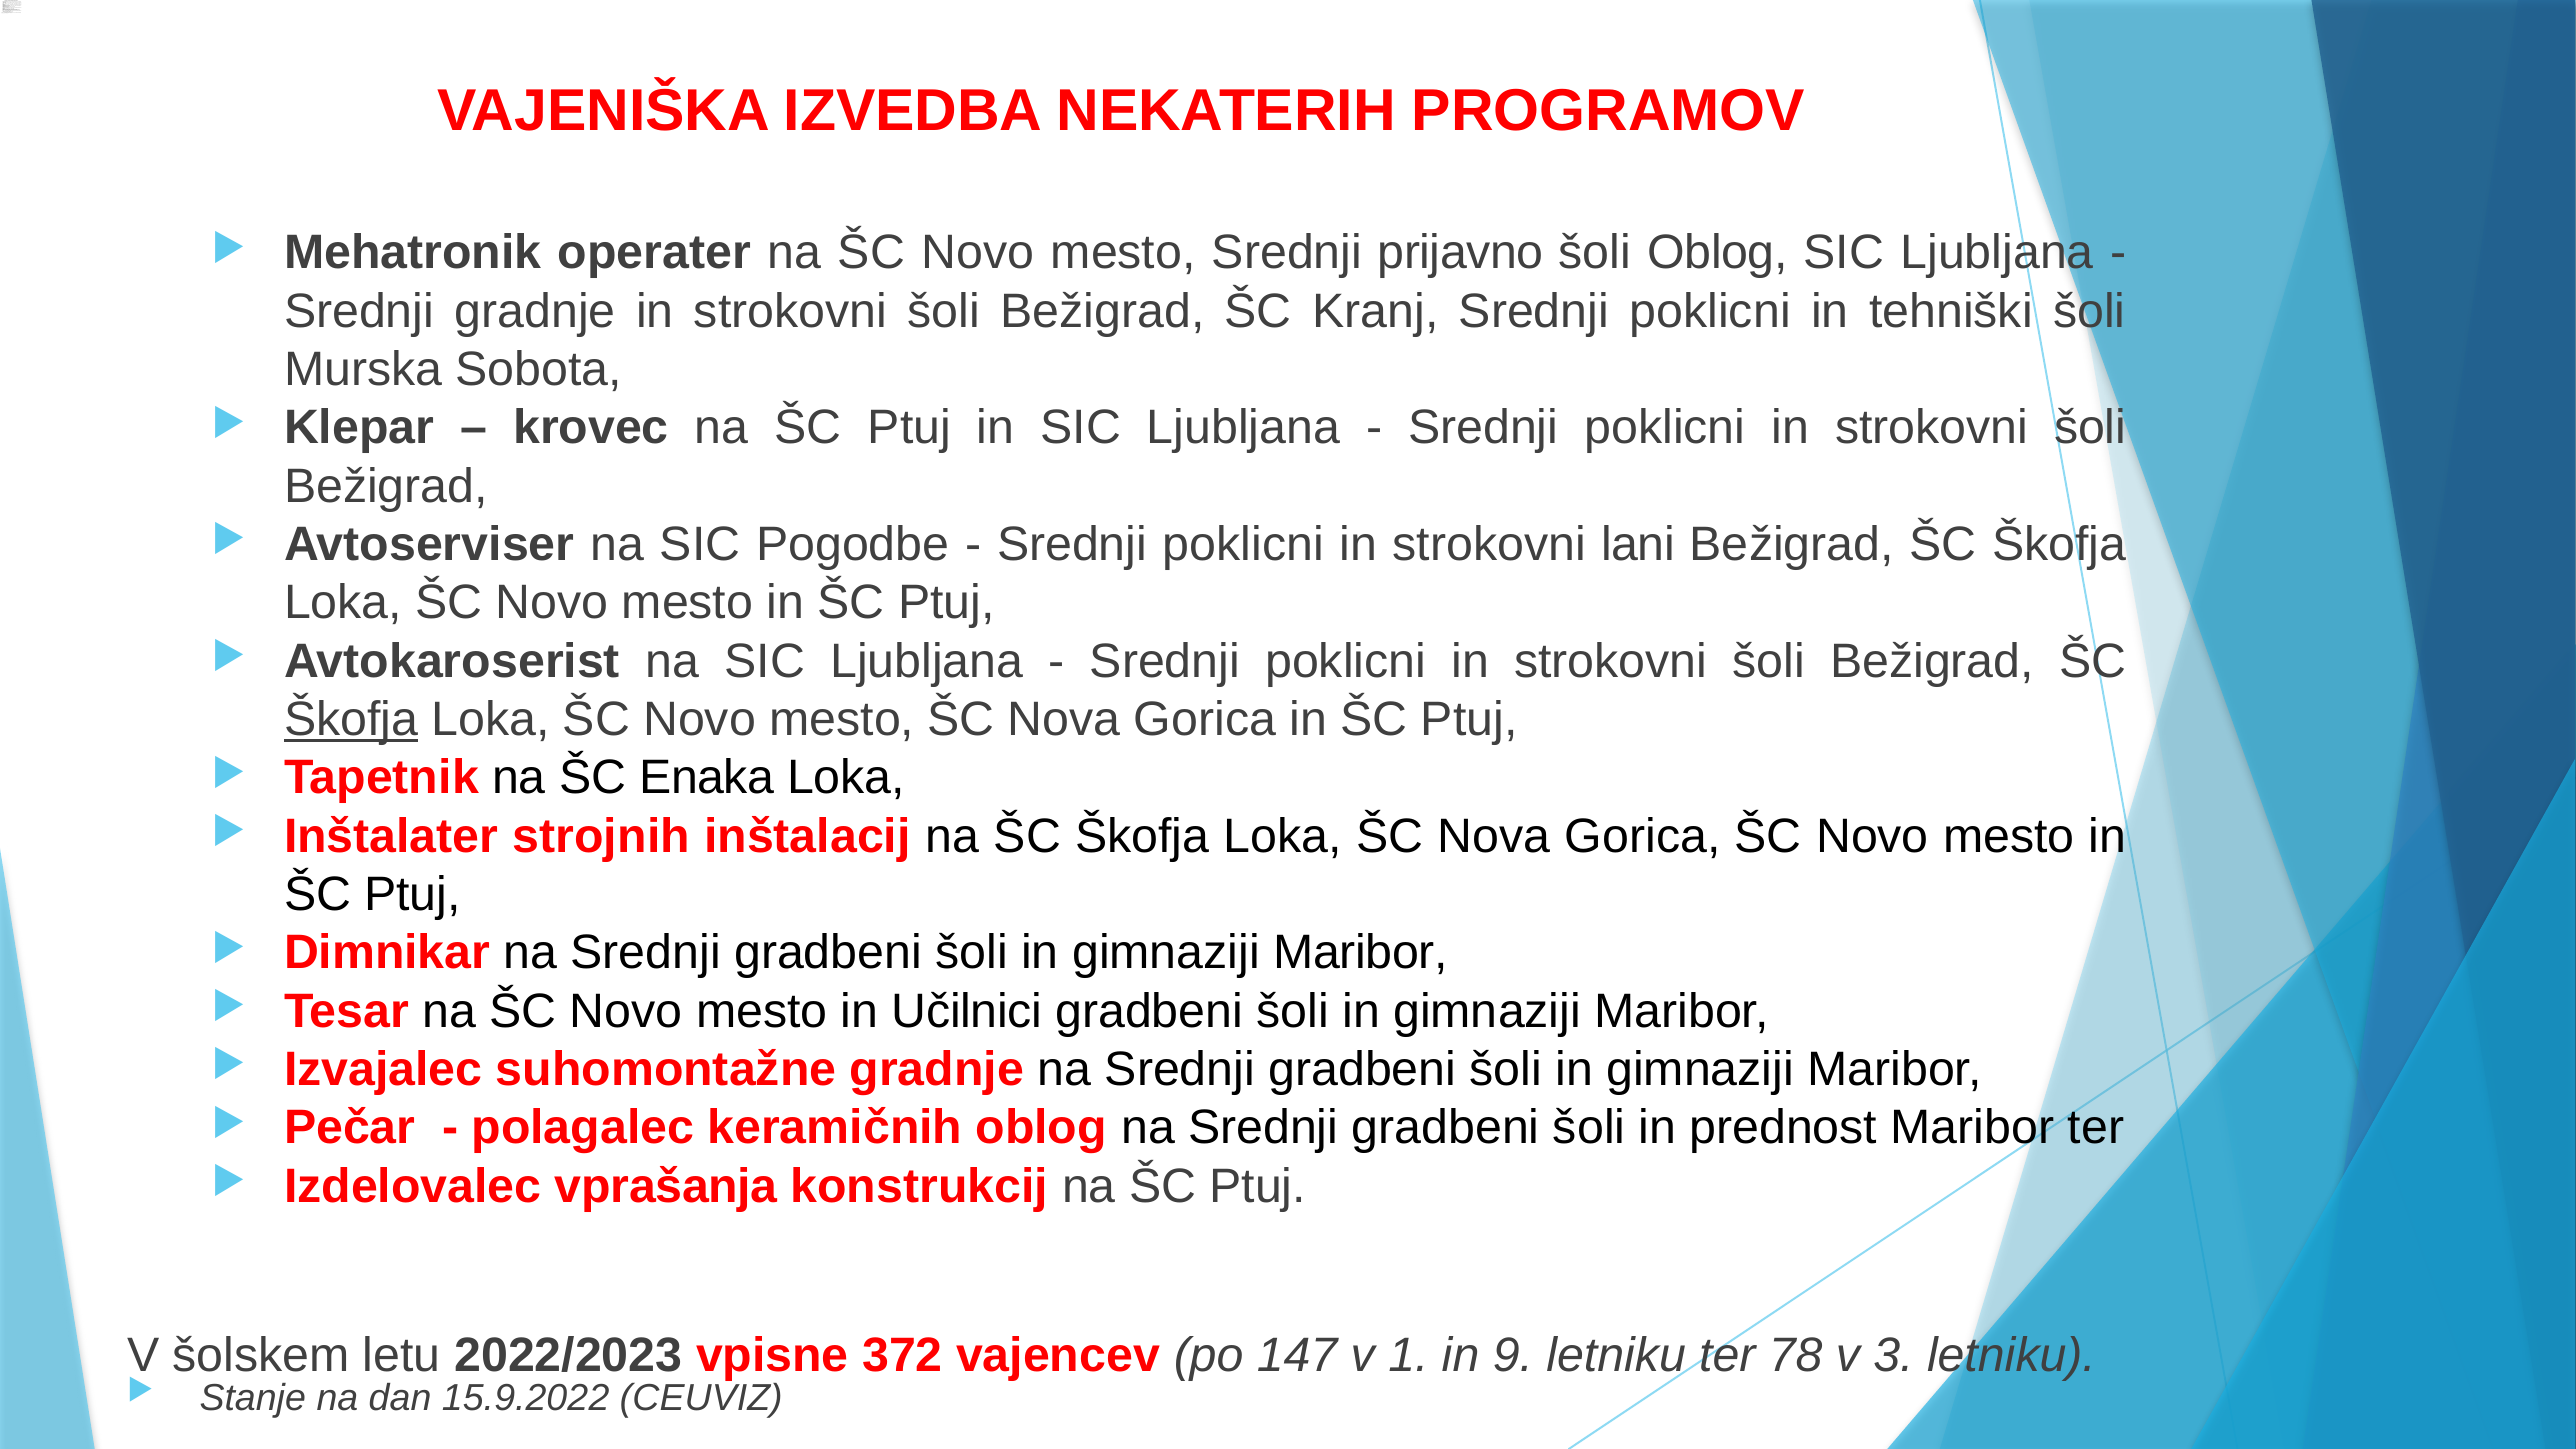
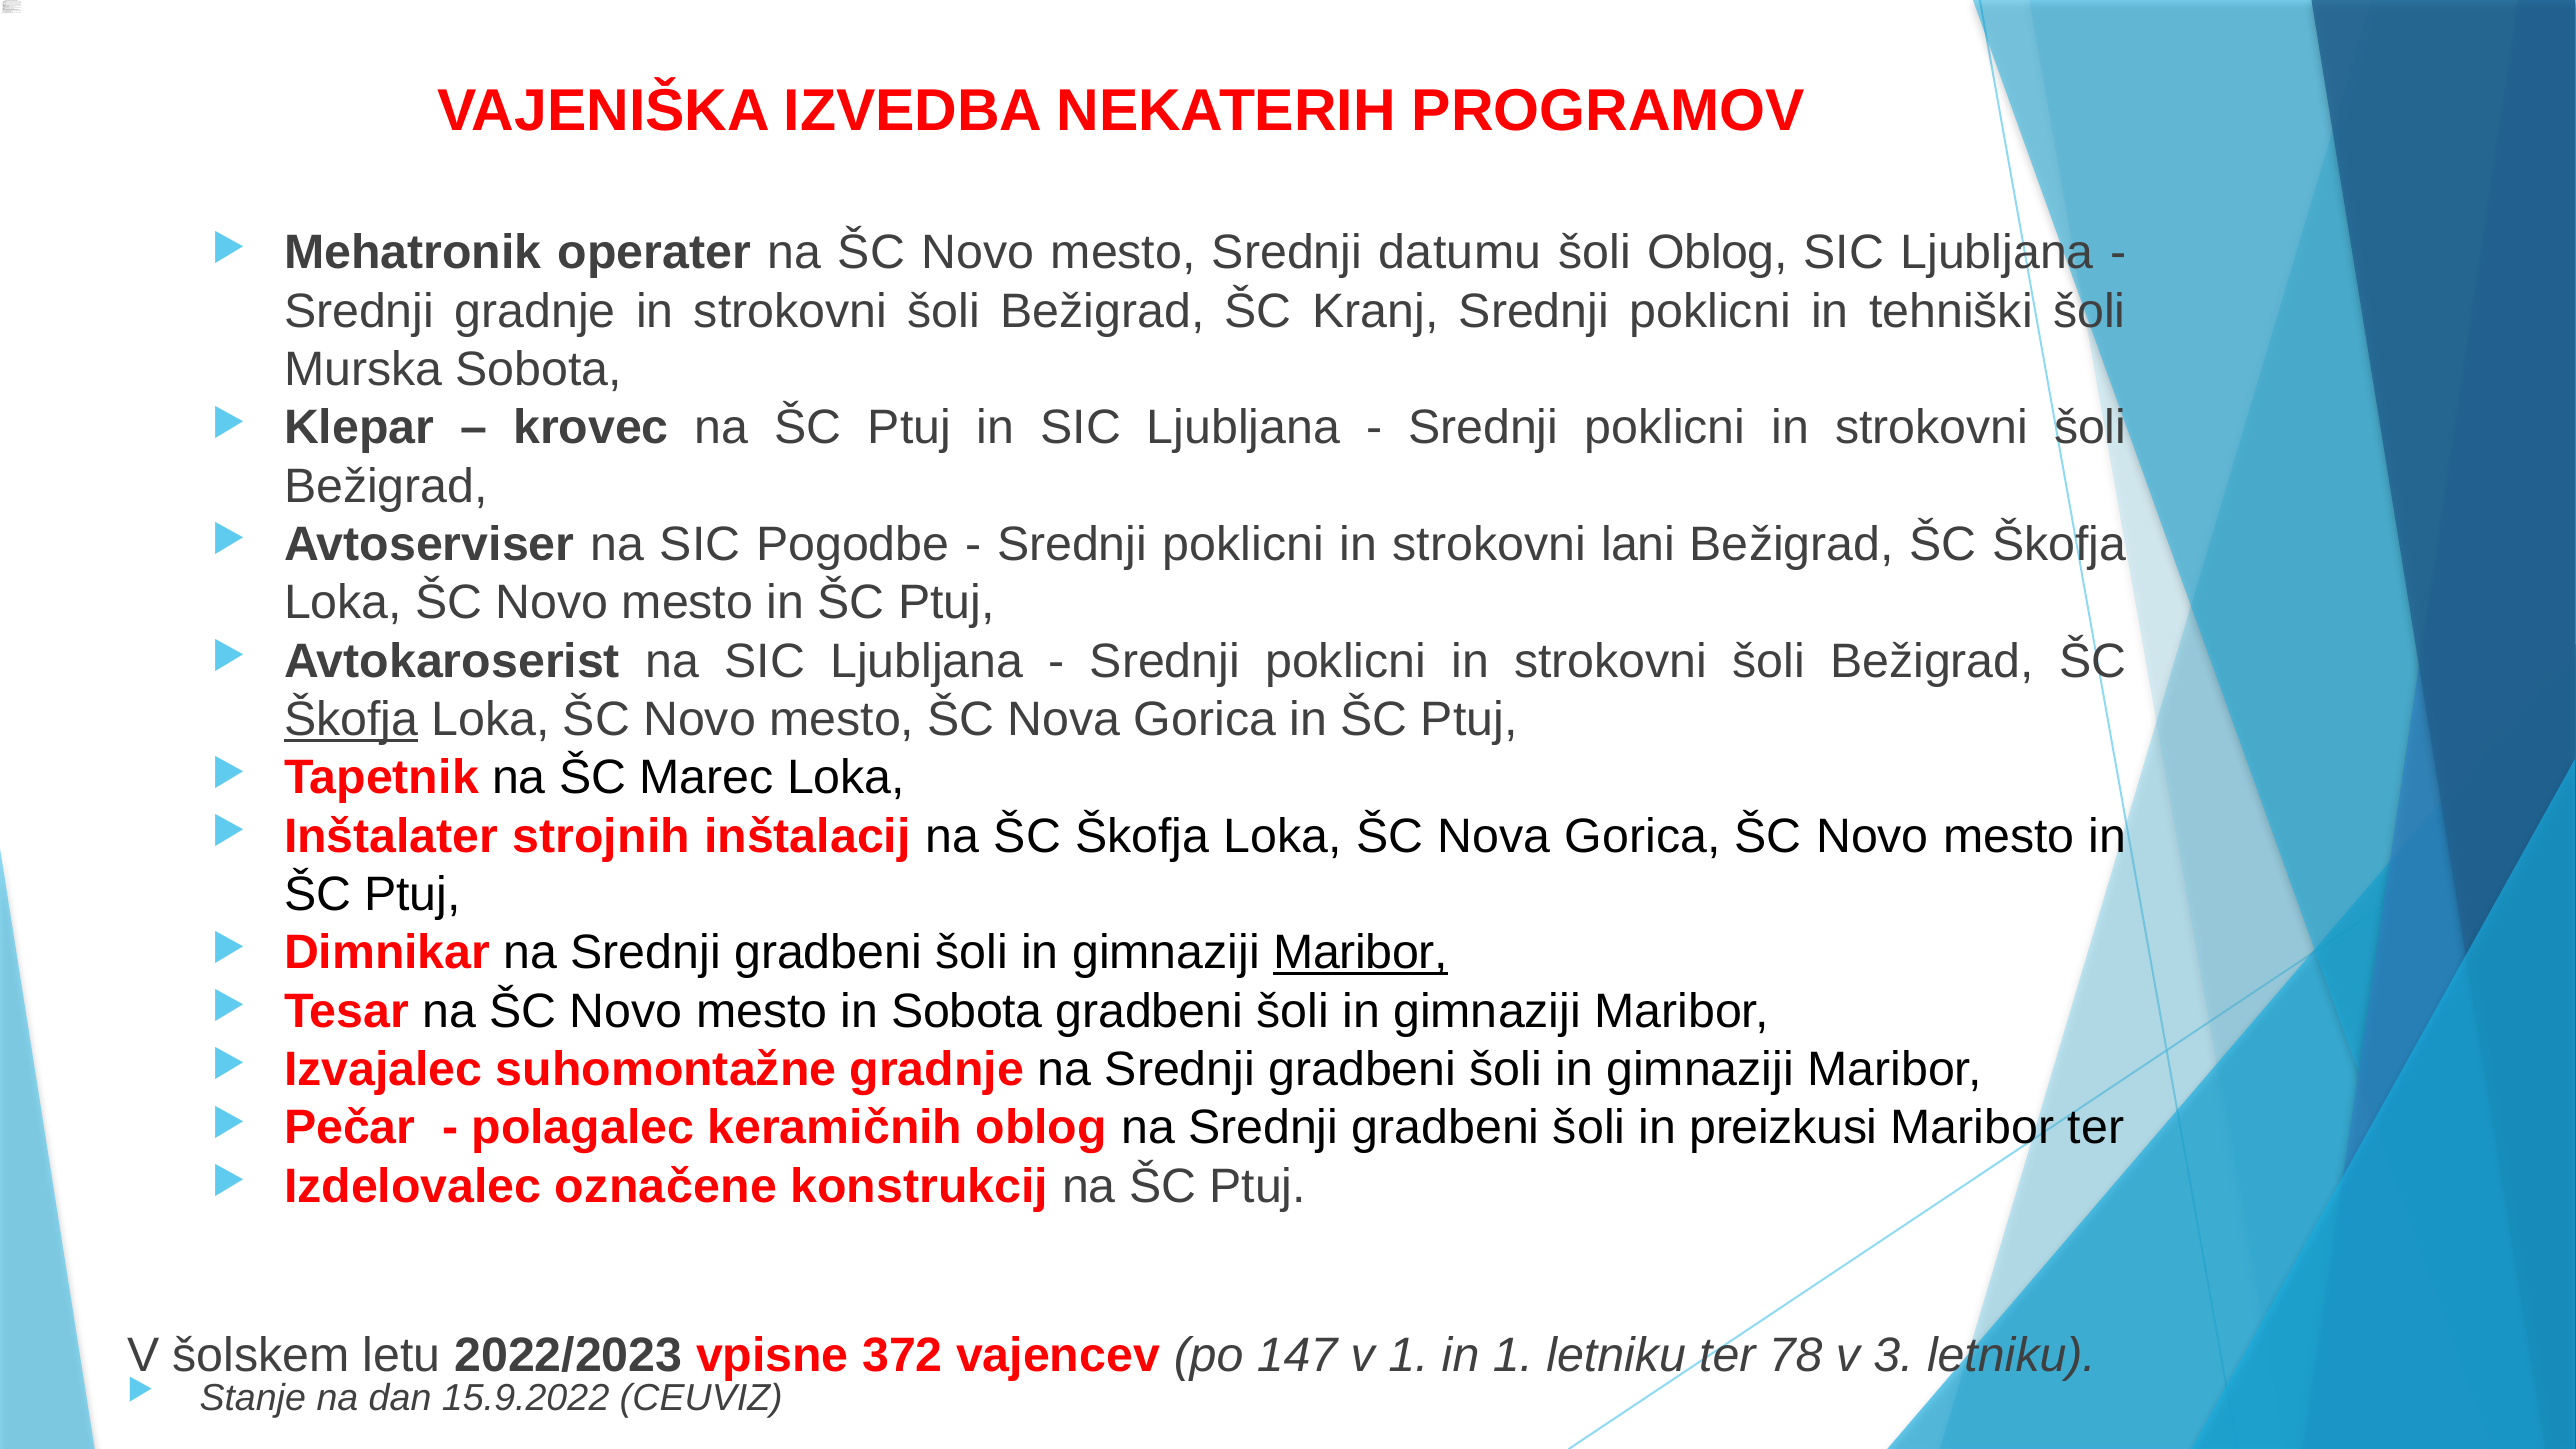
prijavno: prijavno -> datumu (1460, 253)
Enaka: Enaka -> Marec (707, 778)
Maribor underline: none -> present (1361, 953)
in Učilnici: Učilnici -> Sobota (967, 1011)
prednost: prednost -> preizkusi (1784, 1128)
vprašanja: vprašanja -> označene (666, 1186)
in 9: 9 -> 1 (1513, 1356)
